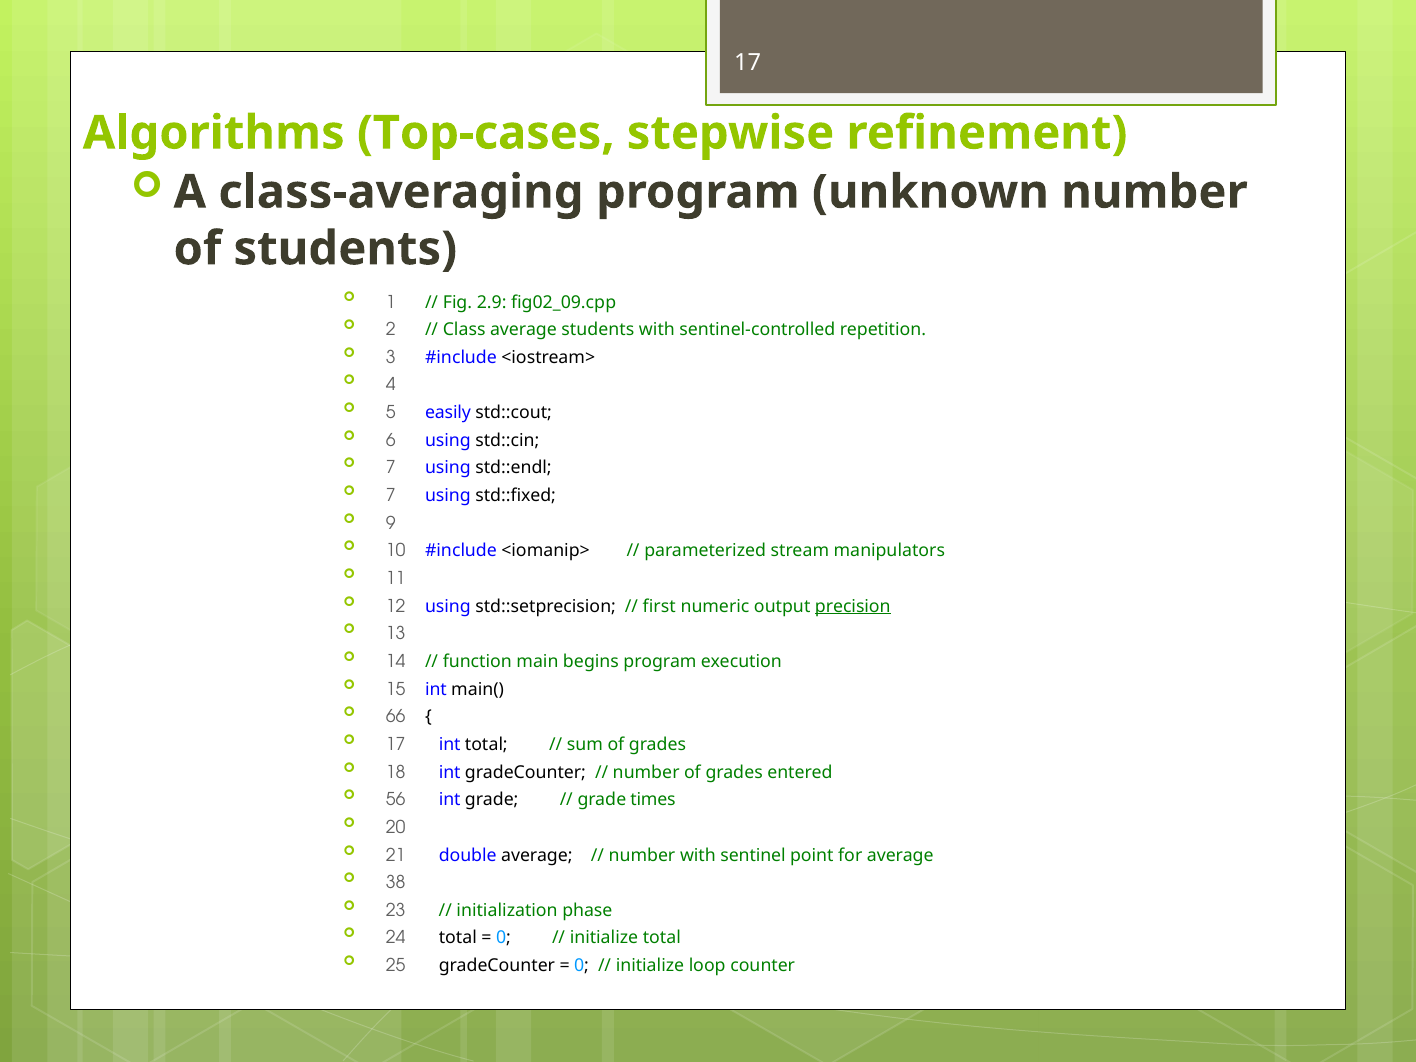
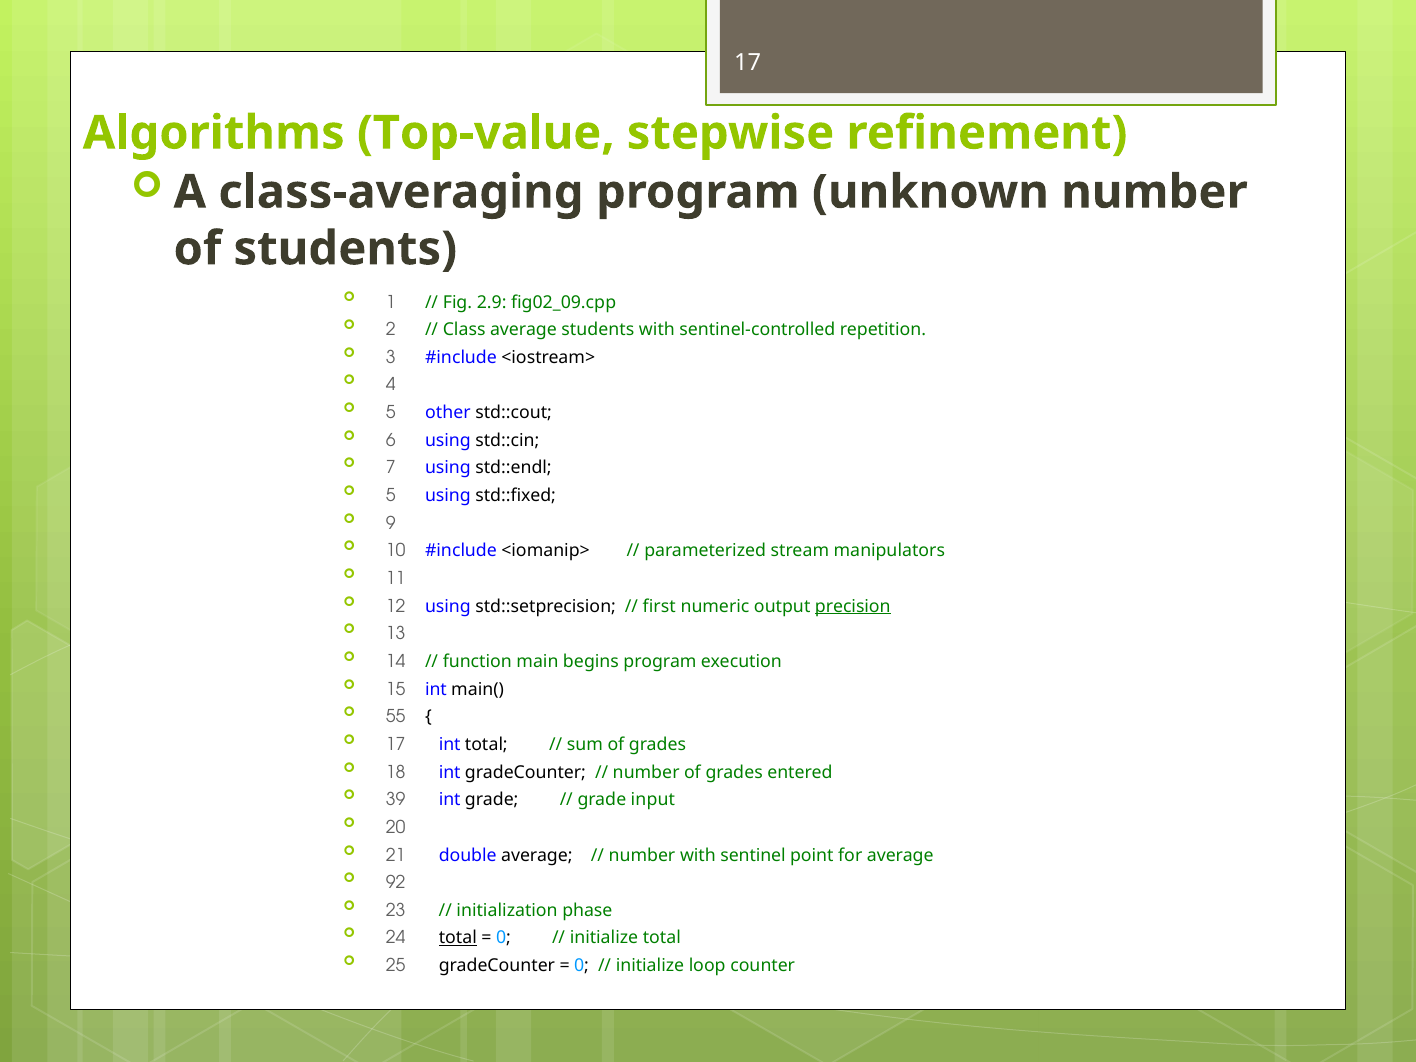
Top-cases: Top-cases -> Top-value (486, 133)
easily: easily -> other (448, 413)
7: 7 -> 5 (391, 496)
66: 66 -> 55 (396, 717)
56: 56 -> 39 (396, 800)
times: times -> input (653, 800)
38: 38 -> 92 (396, 883)
total underline: none -> present (458, 938)
